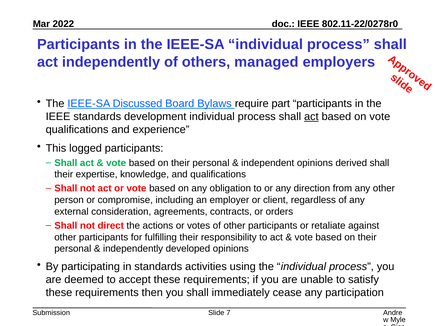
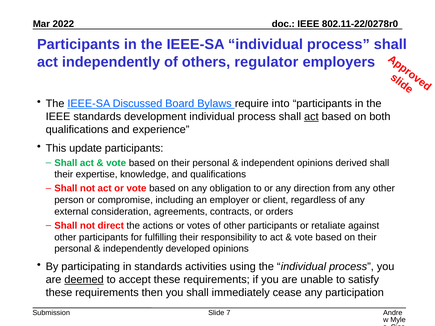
managed: managed -> regulator (266, 62)
part: part -> into (281, 104)
on vote: vote -> both (380, 117)
logged: logged -> update (86, 148)
deemed underline: none -> present (84, 280)
